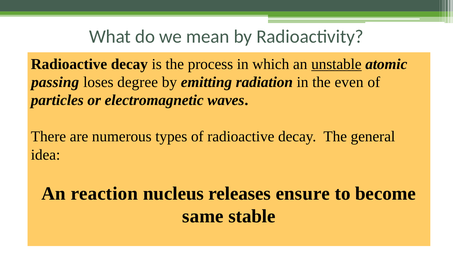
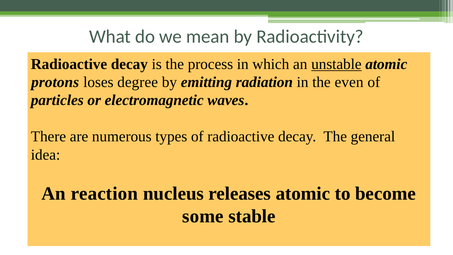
passing: passing -> protons (55, 82)
releases ensure: ensure -> atomic (303, 193)
same: same -> some (203, 216)
